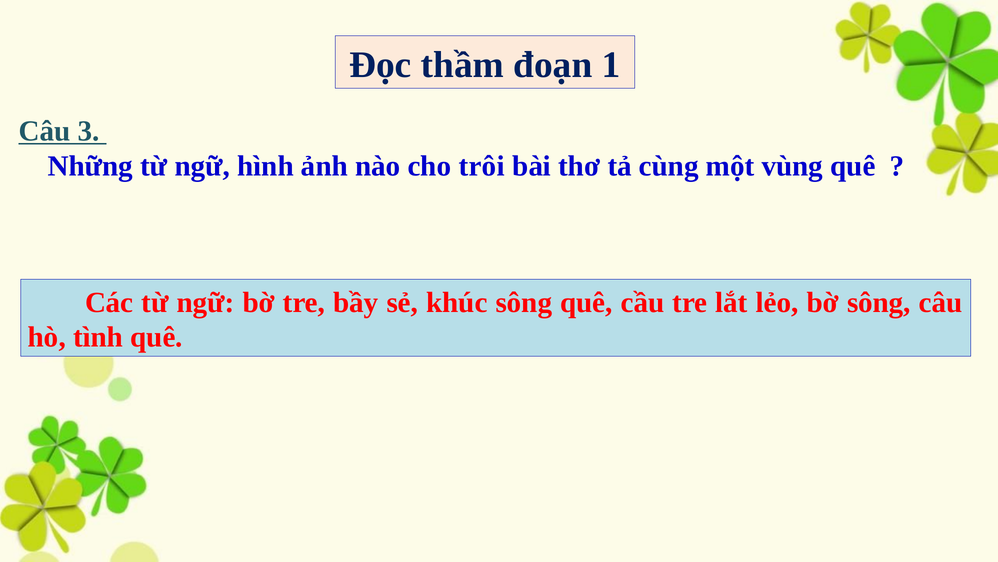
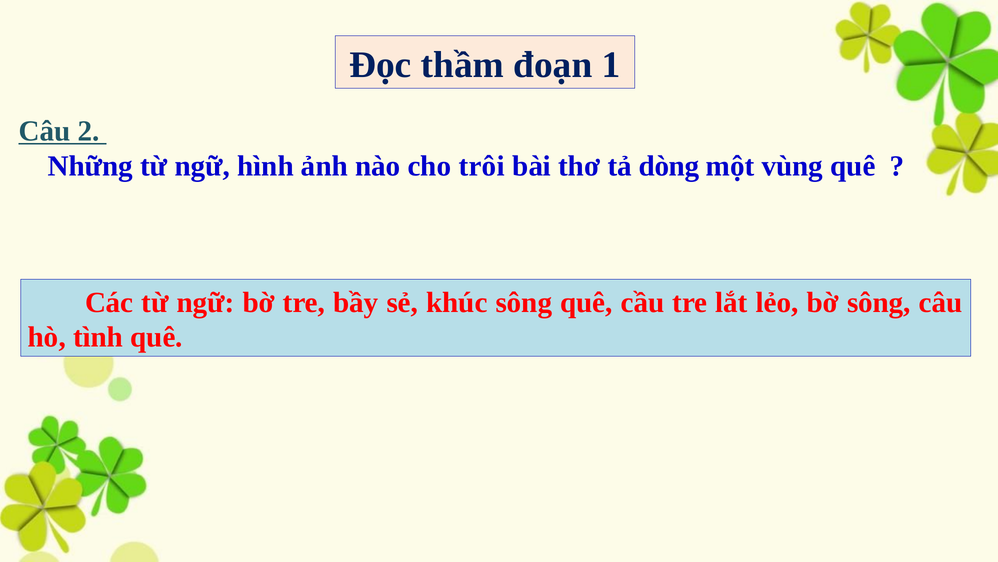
3: 3 -> 2 (88, 131)
cùng: cùng -> dòng (669, 166)
